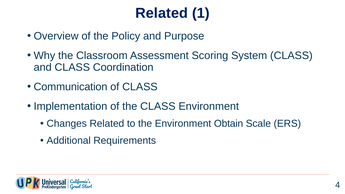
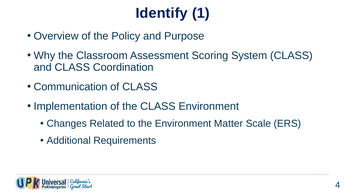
Related: Related -> Identify (162, 13)
Obtain: Obtain -> Matter (228, 124)
